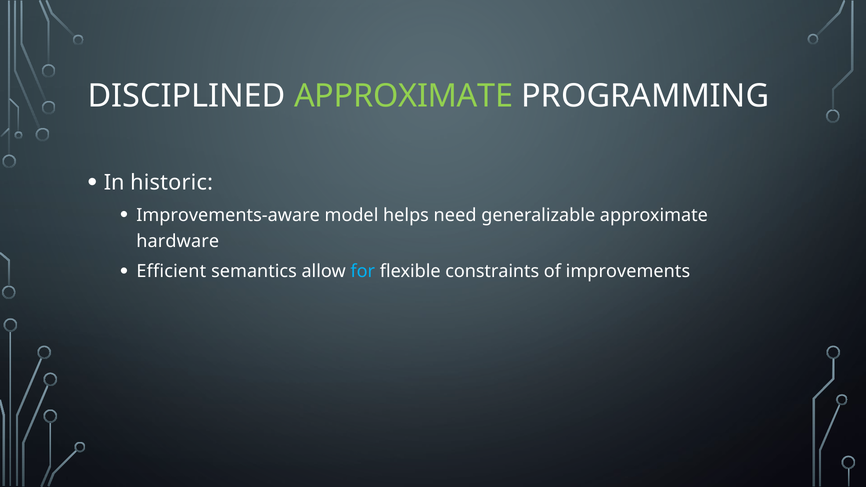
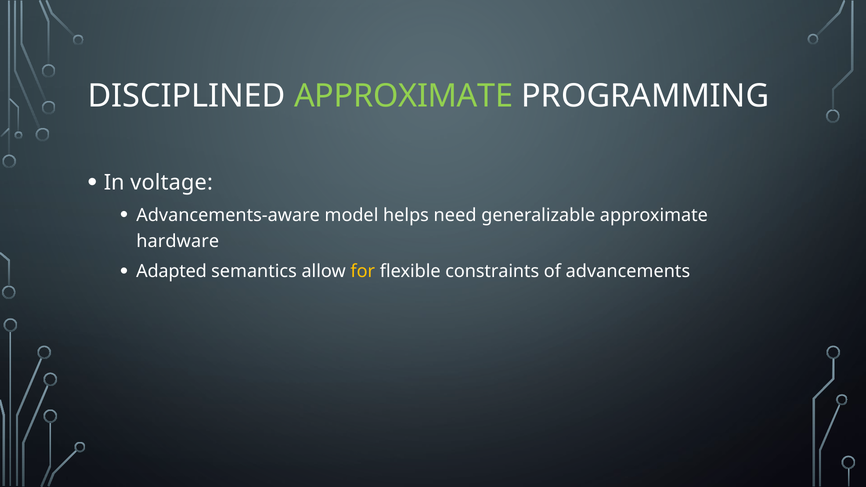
historic: historic -> voltage (172, 183)
Improvements-aware: Improvements-aware -> Advancements-aware (228, 215)
Efficient: Efficient -> Adapted (172, 272)
for colour: light blue -> yellow (363, 272)
improvements: improvements -> advancements (628, 272)
